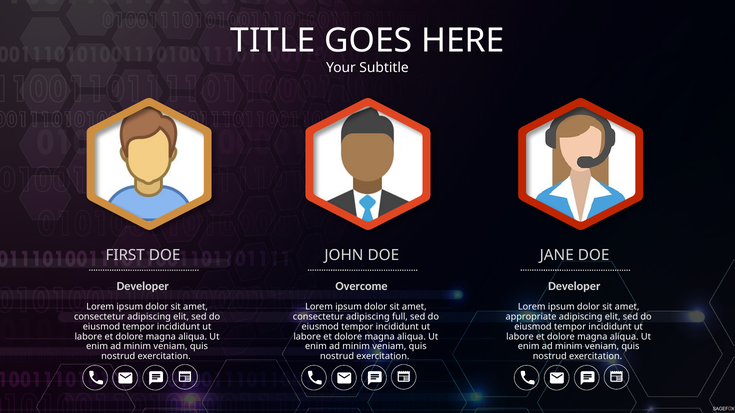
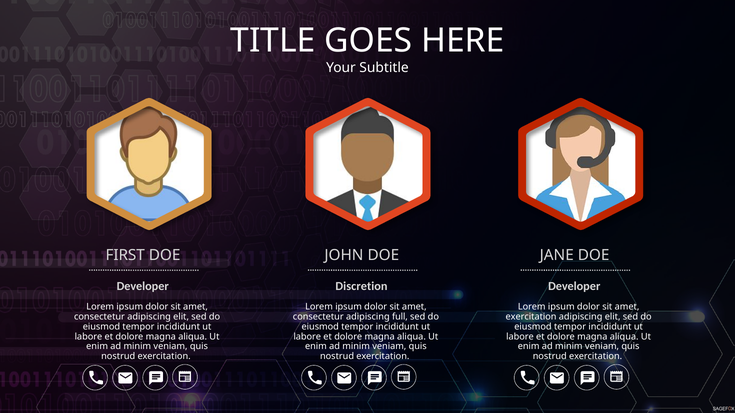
Overcome: Overcome -> Discretion (361, 286)
appropriate: appropriate -> exercitation (531, 317)
